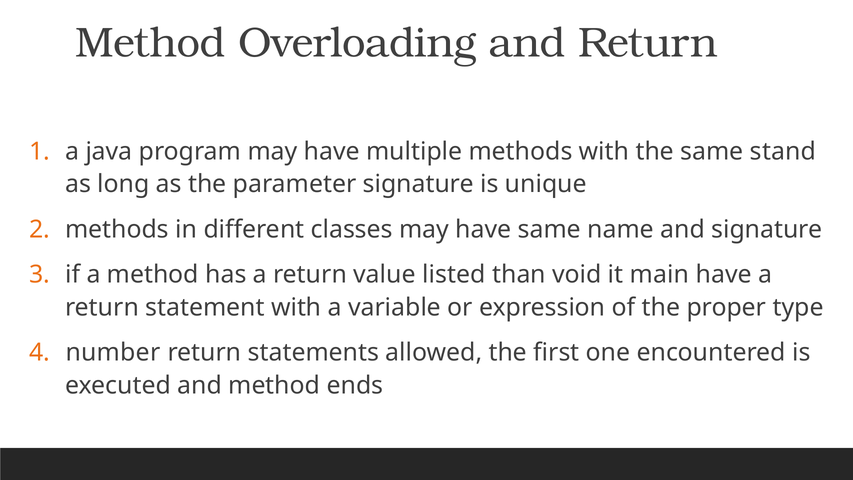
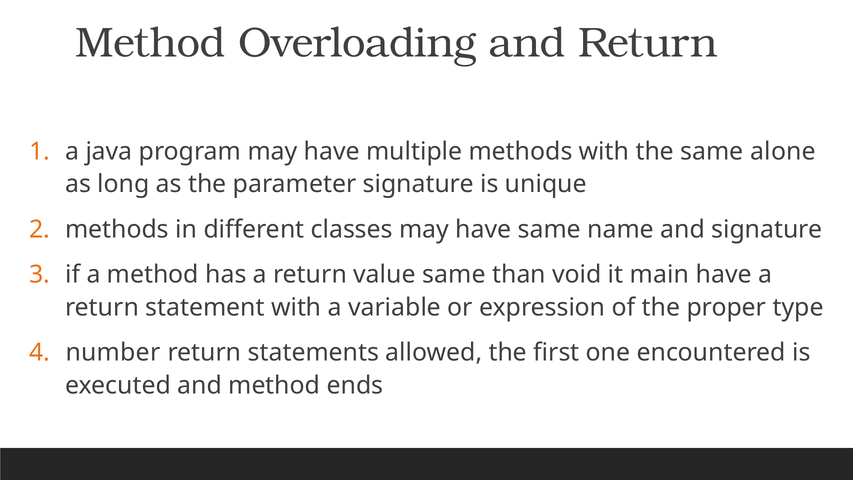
stand: stand -> alone (783, 151)
value listed: listed -> same (454, 275)
